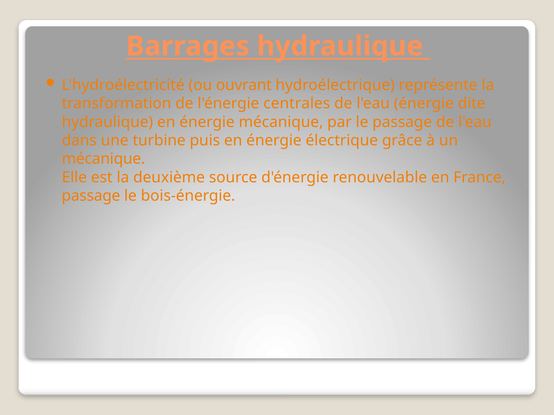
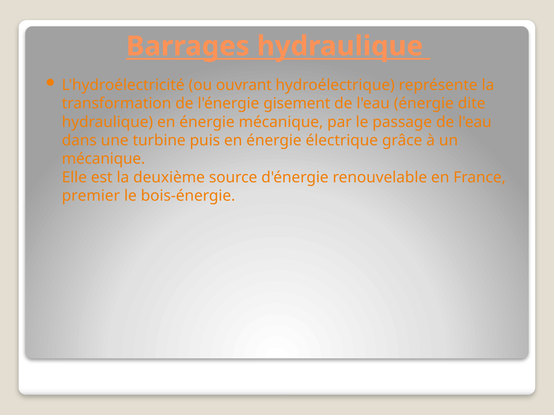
centrales: centrales -> gisement (297, 104)
passage: passage -> premier (91, 196)
